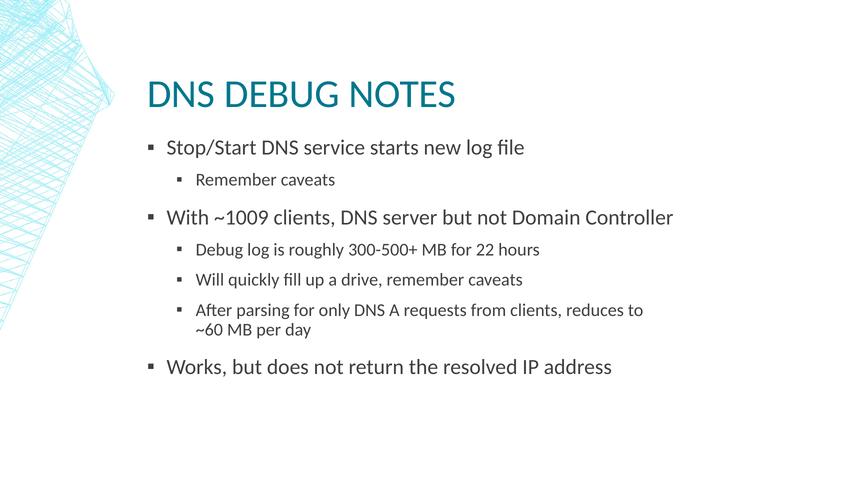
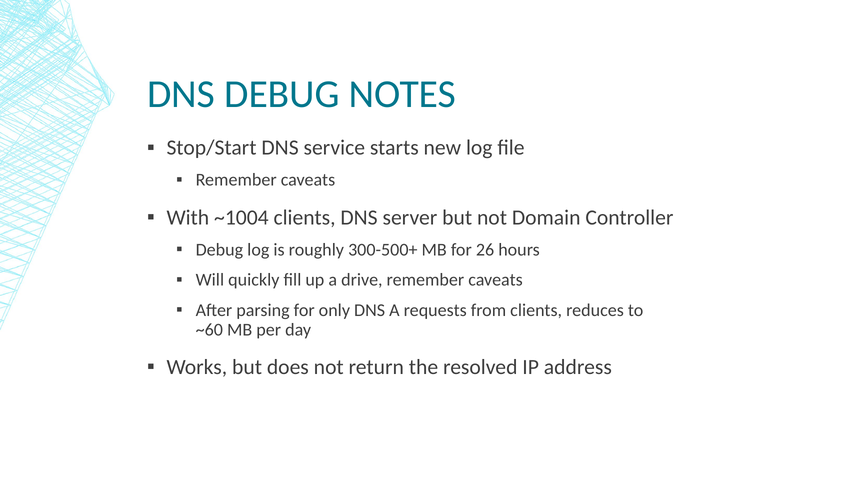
~1009: ~1009 -> ~1004 (241, 218)
22: 22 -> 26 (485, 250)
